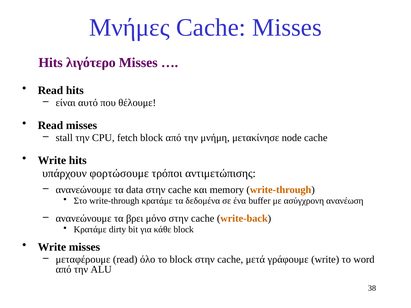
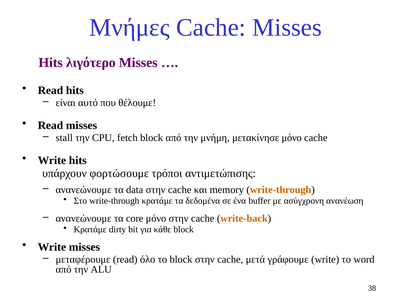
μετακίνησε node: node -> μόνο (292, 138)
βρει: βρει -> core (135, 218)
